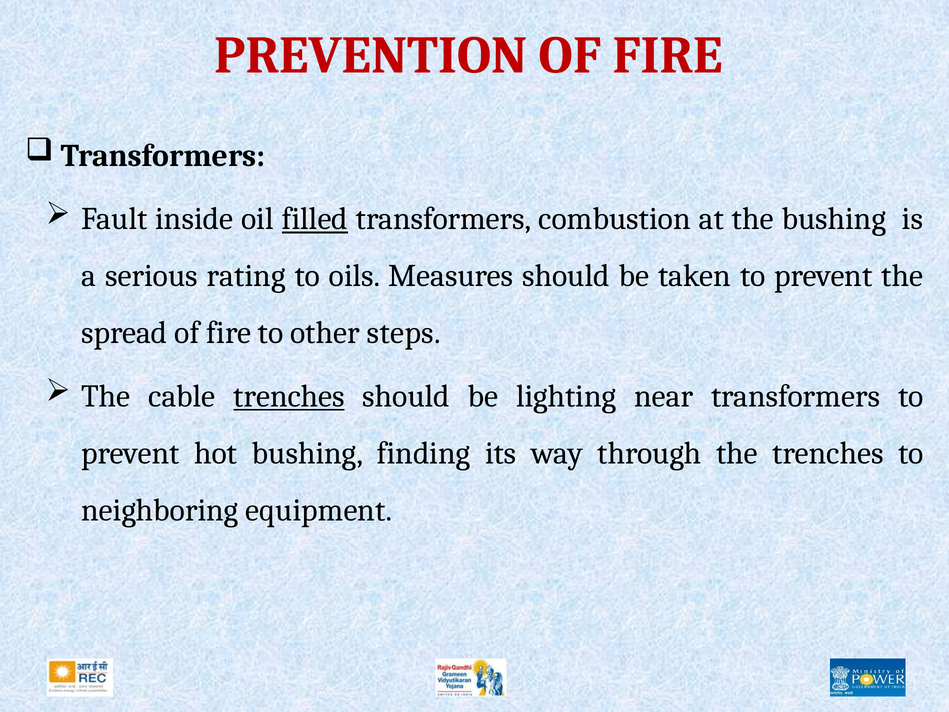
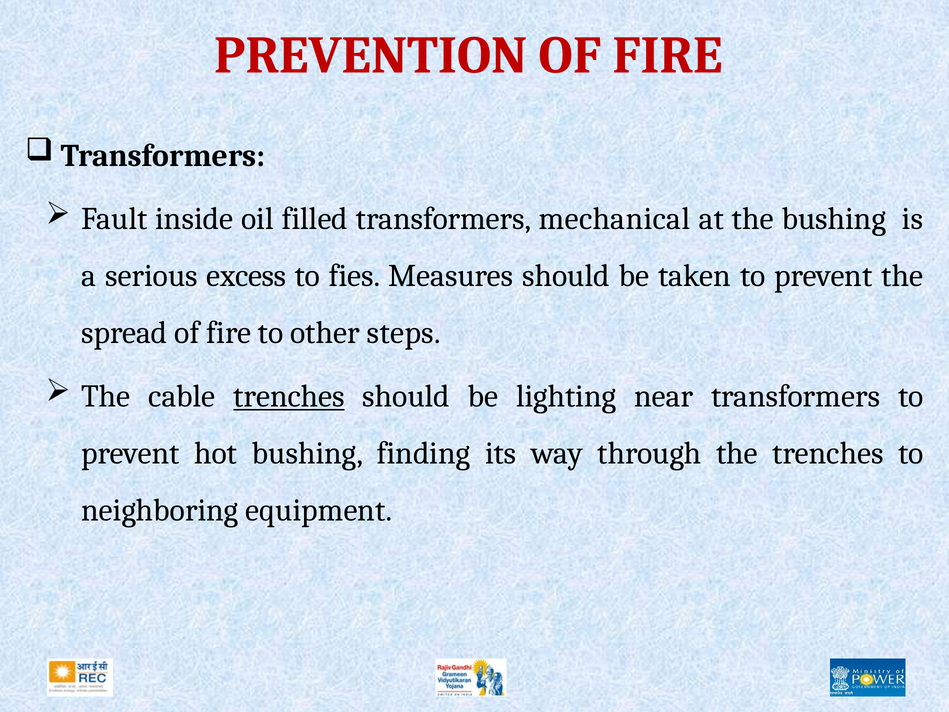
filled underline: present -> none (315, 219)
combustion: combustion -> mechanical (614, 219)
rating: rating -> excess (246, 276)
oils: oils -> fies (355, 276)
